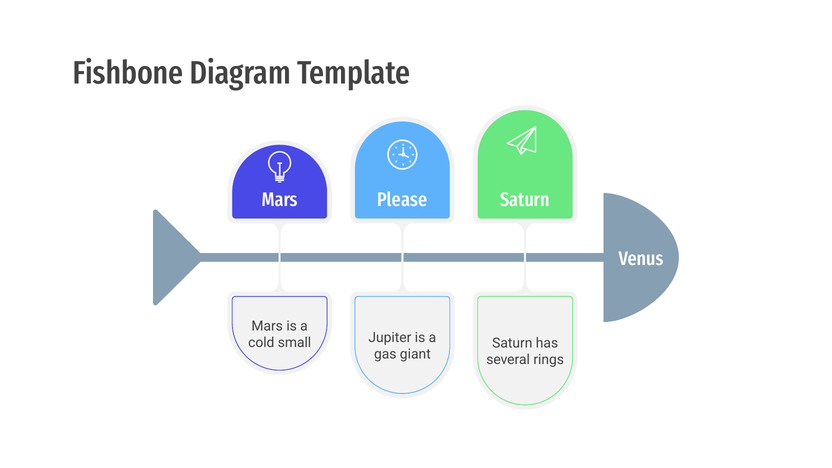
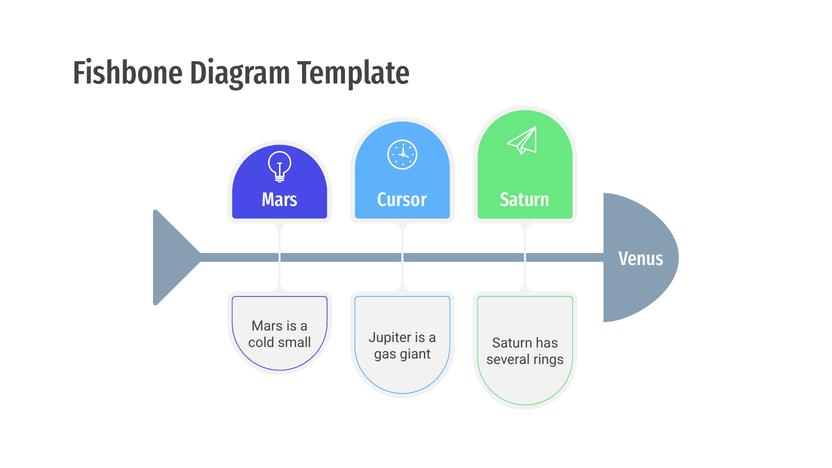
Please: Please -> Cursor (402, 200)
